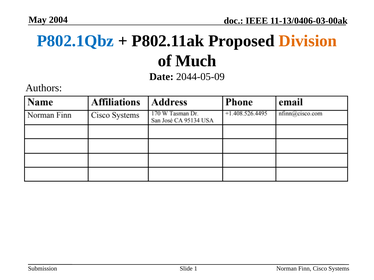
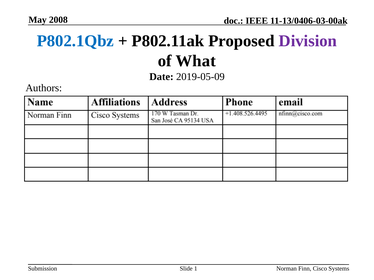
2004: 2004 -> 2008 (58, 20)
Division colour: orange -> purple (308, 41)
Much: Much -> What (196, 61)
2044-05-09: 2044-05-09 -> 2019-05-09 (200, 77)
